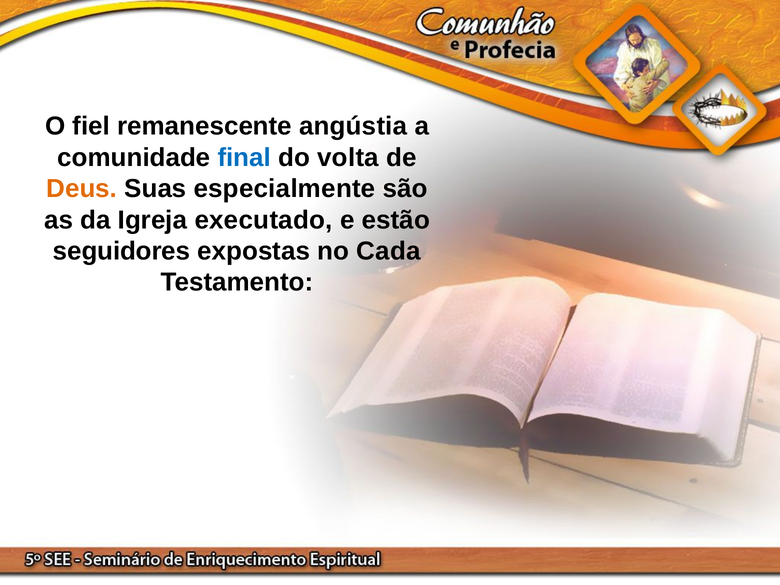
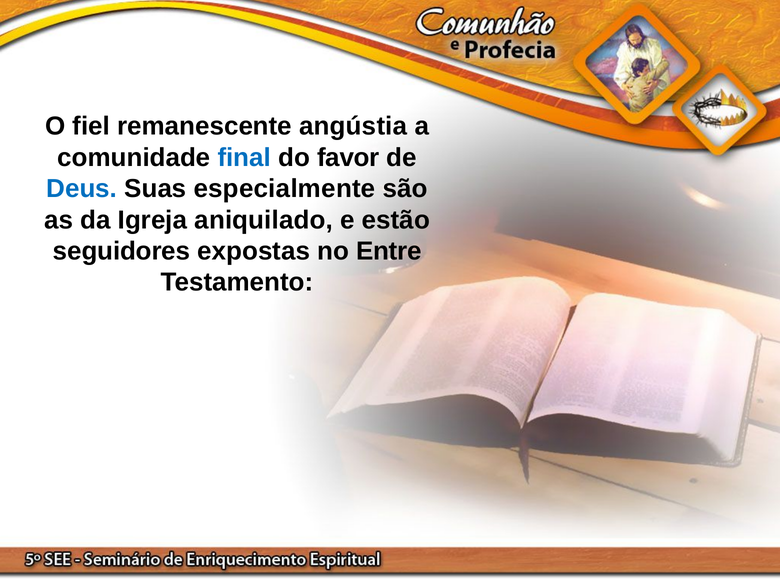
volta: volta -> favor (348, 158)
Deus colour: orange -> blue (82, 189)
executado: executado -> aniquilado (264, 220)
Cada: Cada -> Entre (389, 251)
